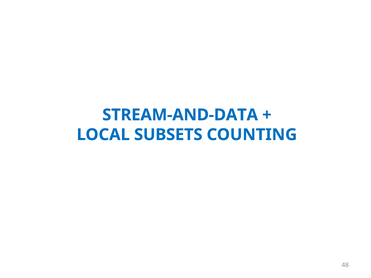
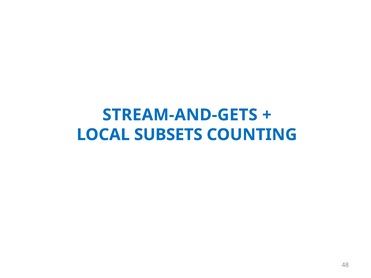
STREAM-AND-DATA: STREAM-AND-DATA -> STREAM-AND-GETS (180, 115)
